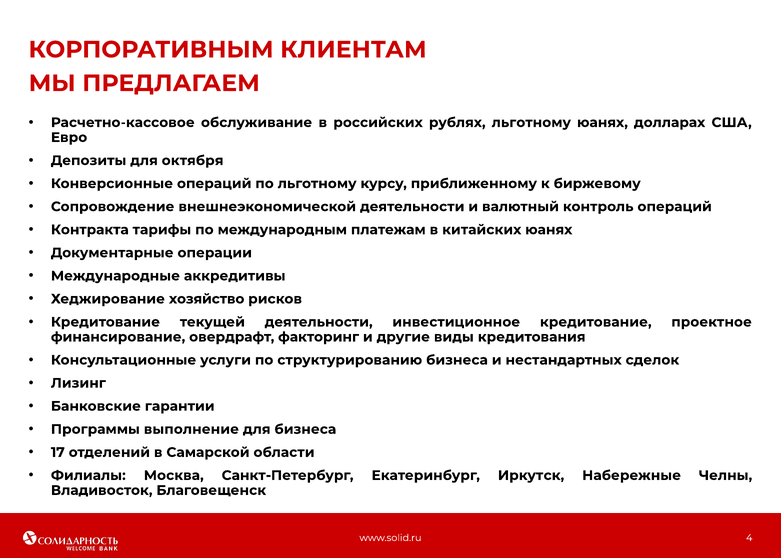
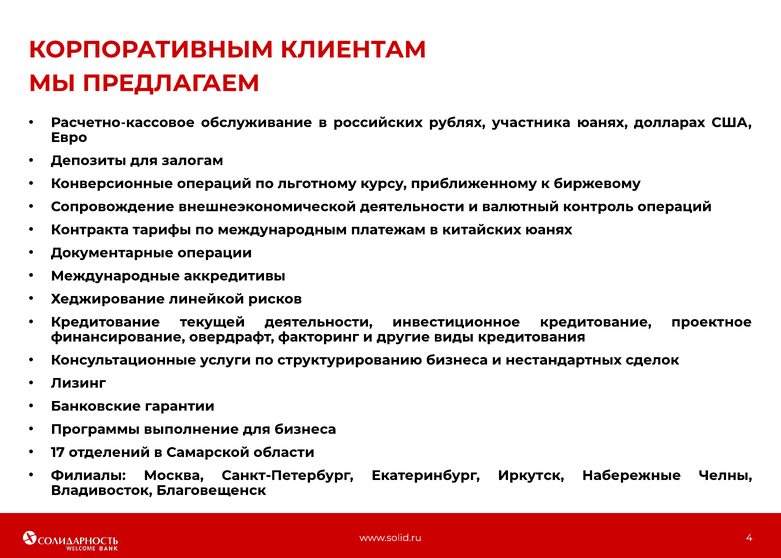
рублях льготному: льготному -> участника (531, 122)
октября: октября -> залогам (193, 160)
хозяйство: хозяйство -> линейкой (207, 299)
